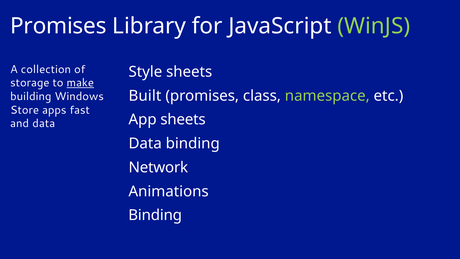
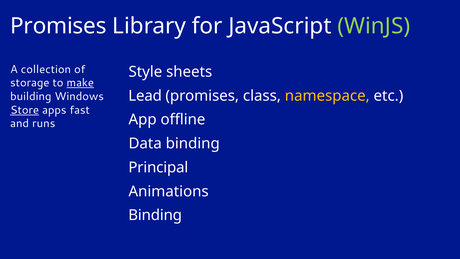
Built: Built -> Lead (145, 96)
namespace colour: light green -> yellow (327, 96)
Store underline: none -> present (25, 110)
App sheets: sheets -> offline (183, 120)
and data: data -> runs (44, 123)
Network: Network -> Principal (158, 167)
